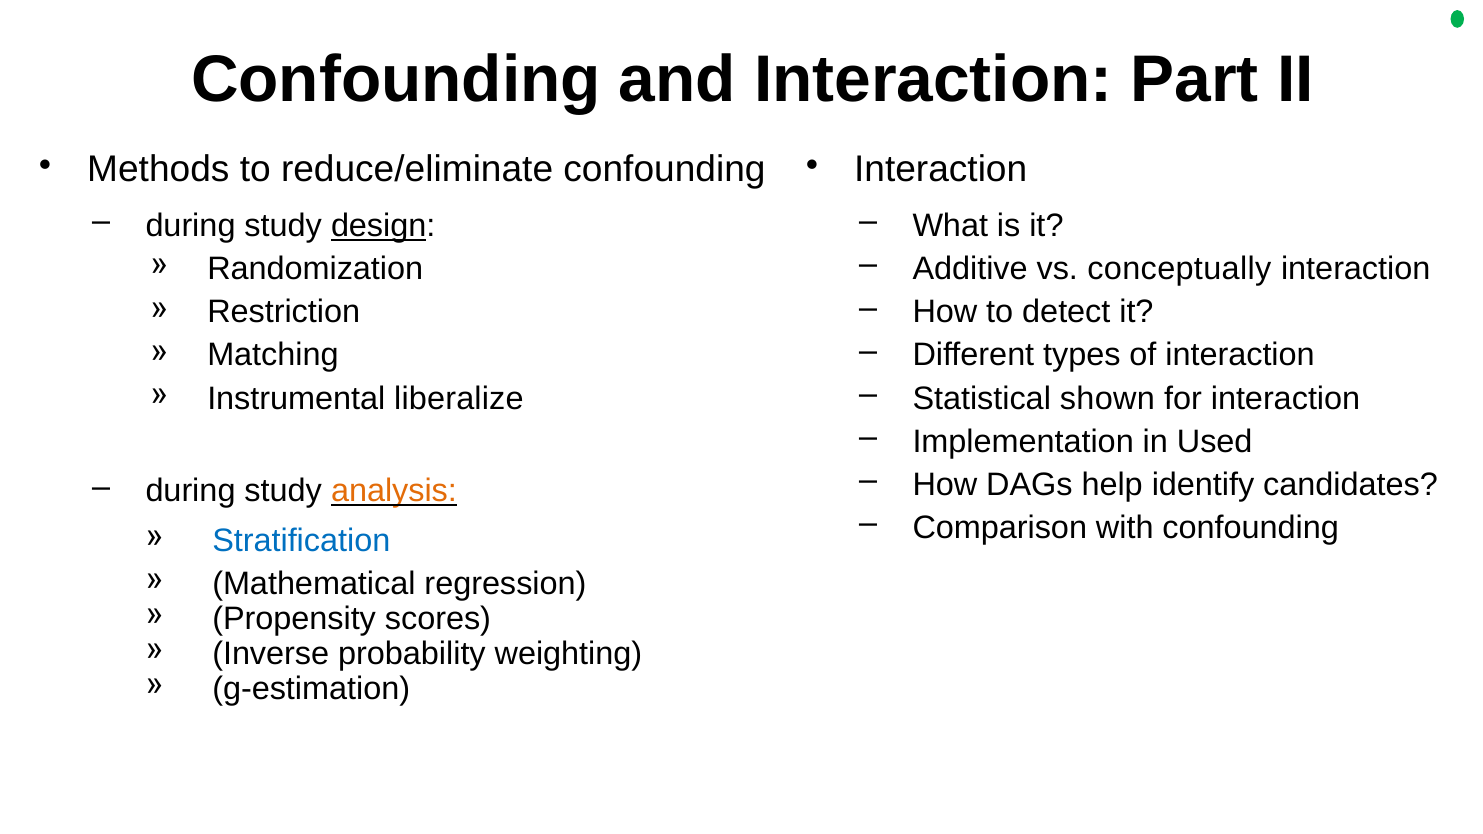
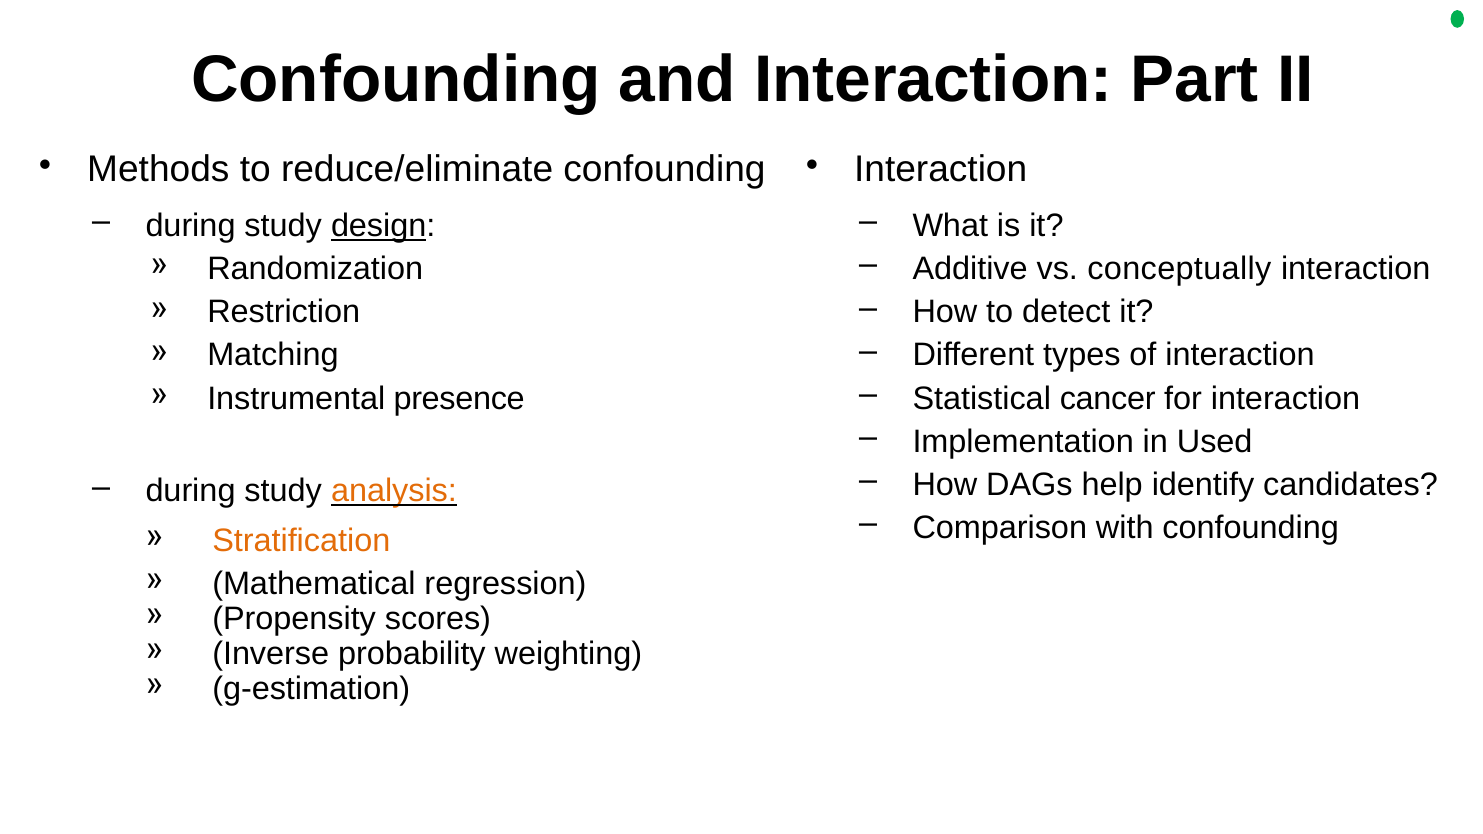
liberalize: liberalize -> presence (459, 398)
shown: shown -> cancer (1108, 398)
Stratification colour: blue -> orange (301, 541)
